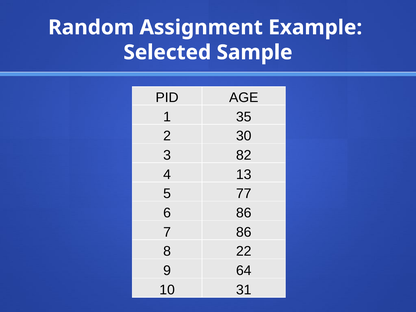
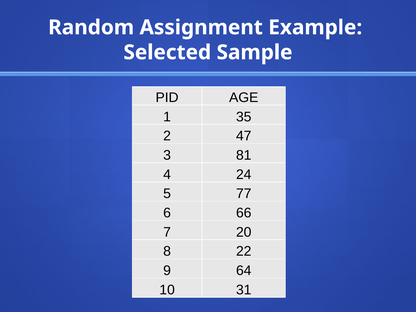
30: 30 -> 47 (244, 136)
82: 82 -> 81 (244, 155)
13: 13 -> 24 (244, 174)
6 86: 86 -> 66 (244, 213)
7 86: 86 -> 20 (244, 232)
